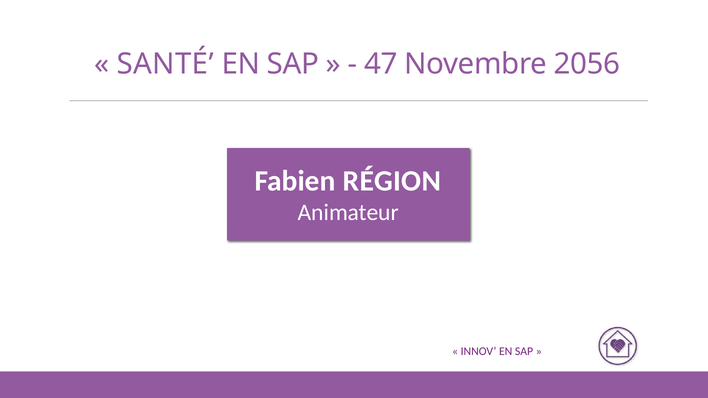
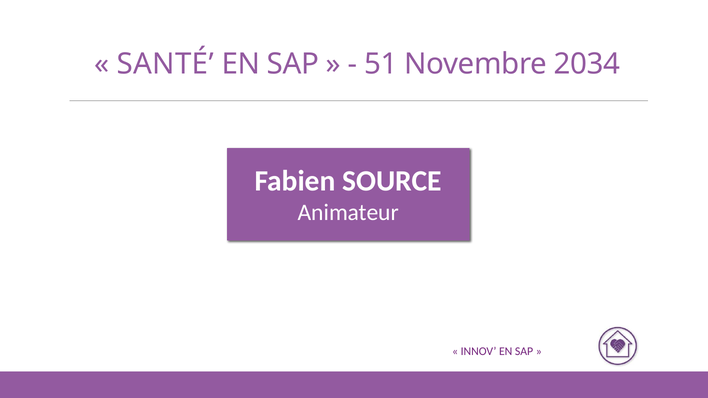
47: 47 -> 51 (381, 64)
2056: 2056 -> 2034 (587, 64)
RÉGION: RÉGION -> SOURCE (392, 181)
